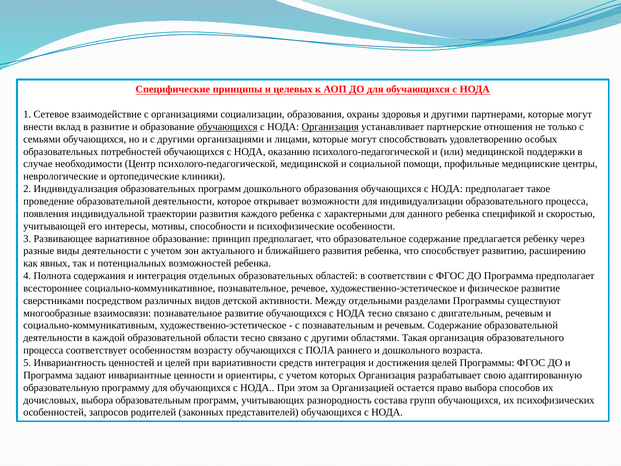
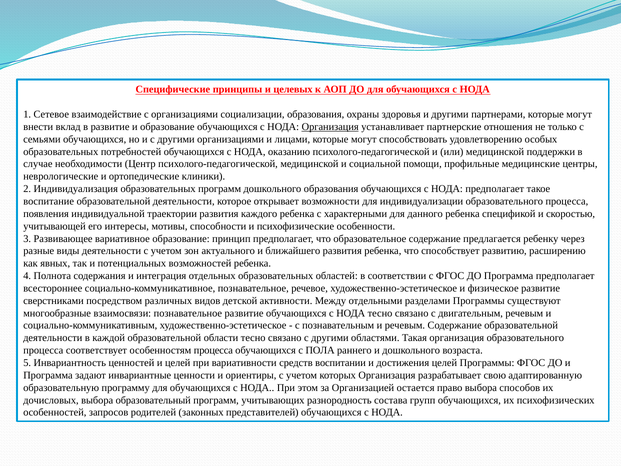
обучающихся underline: present -> none (227, 127)
проведение: проведение -> воспитание (49, 201)
особенностям возрасту: возрасту -> процесса (213, 350)
средств интеграция: интеграция -> воспитании (341, 363)
образовательным: образовательным -> образовательный (153, 400)
